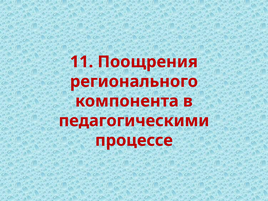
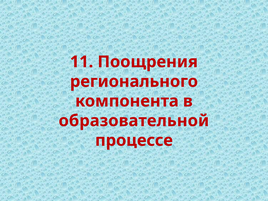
педагогическими: педагогическими -> образовательной (134, 121)
